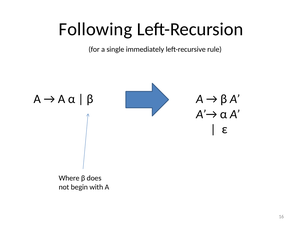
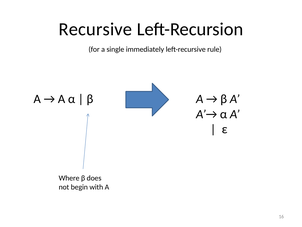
Following: Following -> Recursive (95, 29)
